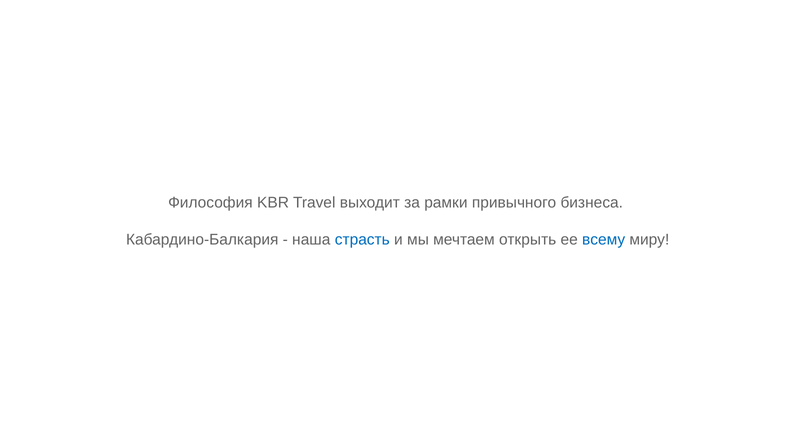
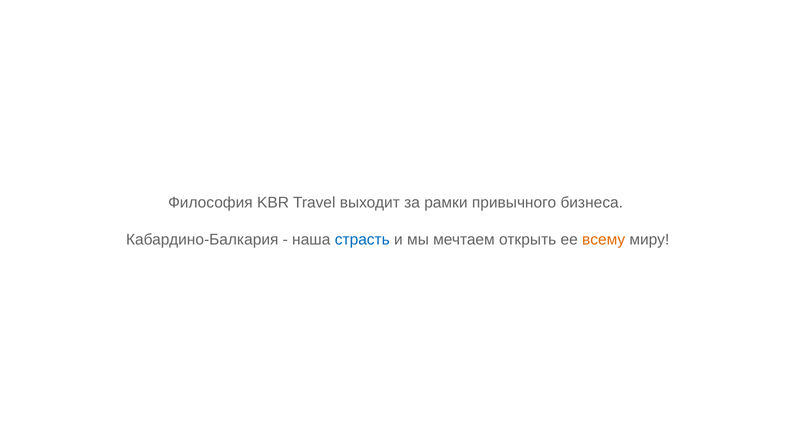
всему colour: blue -> orange (604, 240)
